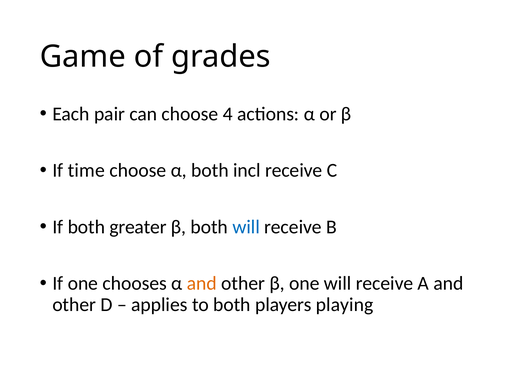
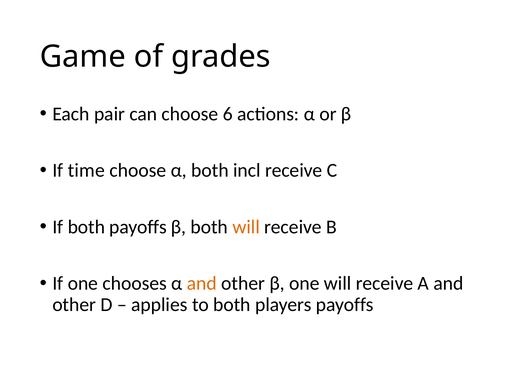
4: 4 -> 6 (228, 114)
both greater: greater -> payoffs (138, 227)
will colour: blue -> orange (246, 227)
players playing: playing -> payoffs (345, 304)
